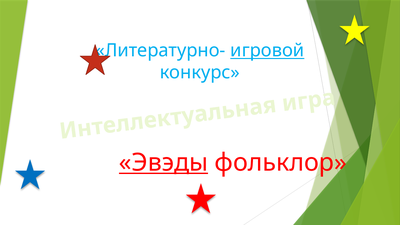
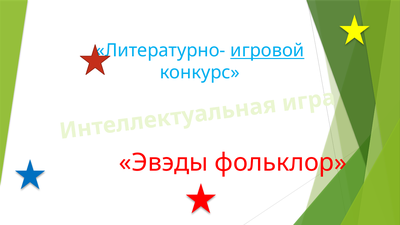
Эвэды underline: present -> none (164, 163)
